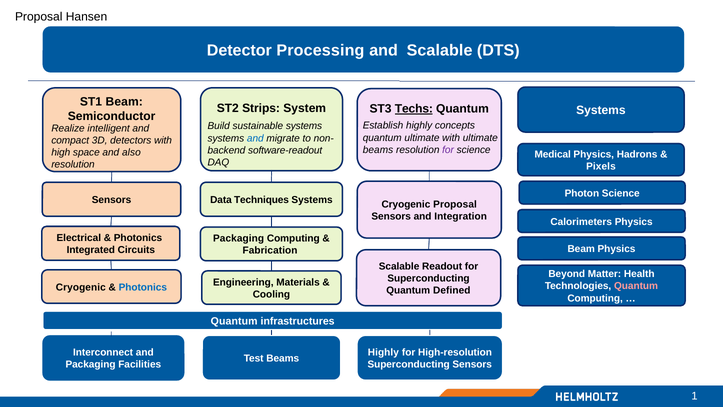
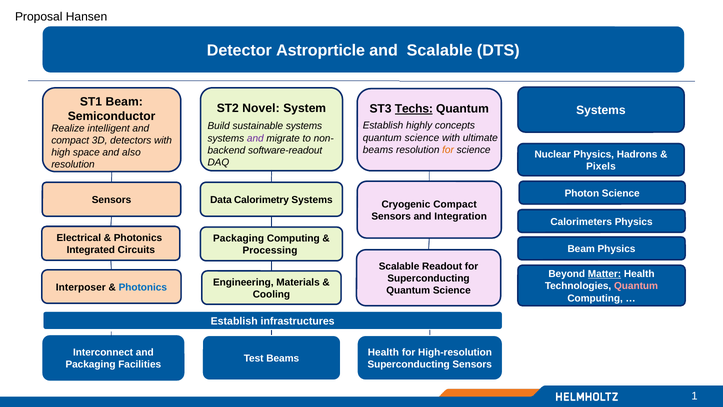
Processing: Processing -> Astroprticle (321, 50)
Strips: Strips -> Novel (261, 108)
ultimate: ultimate -> science (422, 138)
and colour: blue -> purple (255, 138)
for colour: purple -> orange (448, 150)
Medical: Medical -> Nuclear (553, 154)
Techniques: Techniques -> Calorimetry (261, 200)
Cryogenic Proposal: Proposal -> Compact (455, 204)
Fabrication: Fabrication -> Processing (270, 250)
Matter underline: none -> present (605, 274)
Cryogenic: Cryogenic -> Interposer (81, 287)
Defined: Defined -> Science (452, 290)
Quantum: Quantum -> Establish (234, 321)
Highly: Highly -> Health (383, 352)
